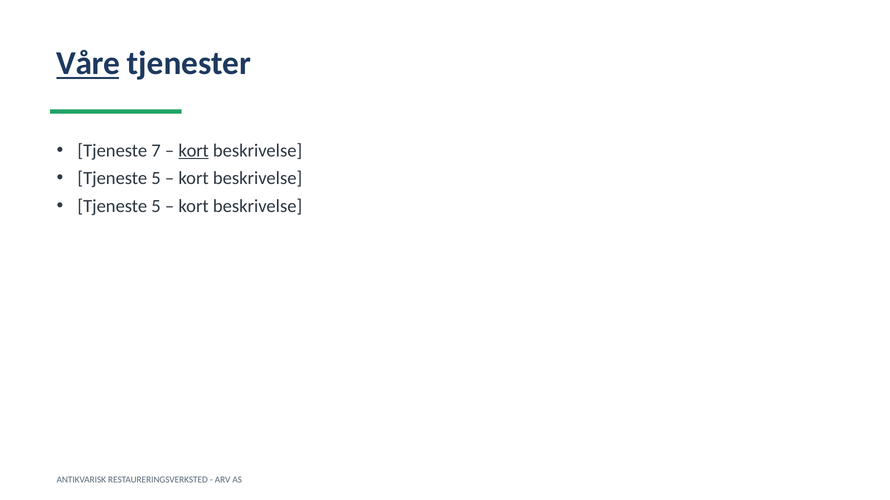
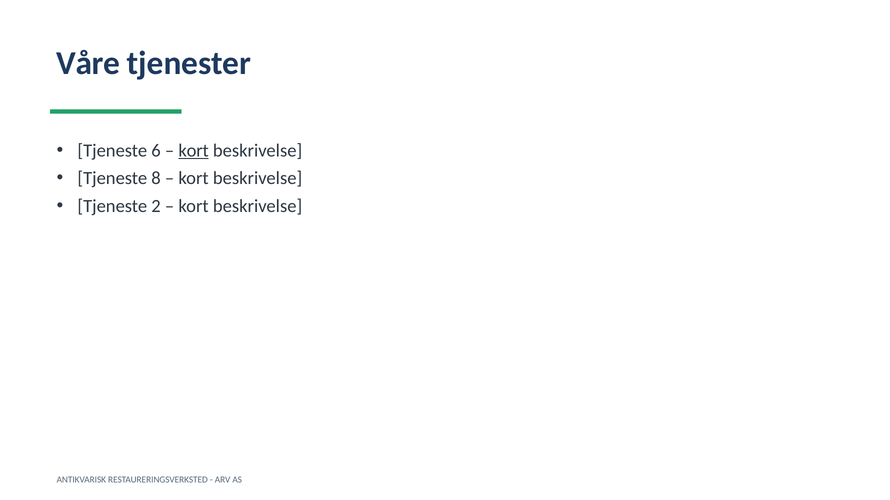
Våre underline: present -> none (88, 64)
7: 7 -> 6 (156, 151)
5: 5 -> 8 (156, 179)
5: 5 -> 2 (156, 206)
